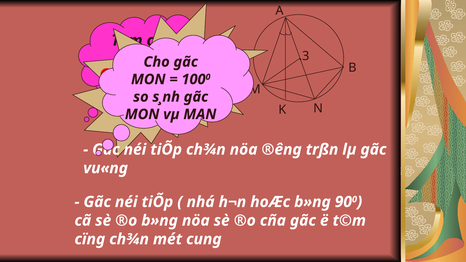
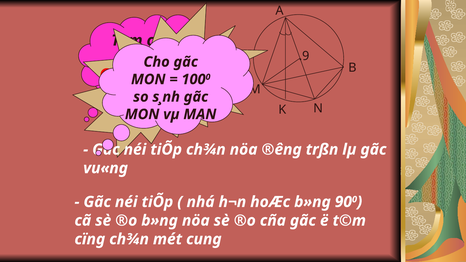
.3: .3 -> .9 (304, 56)
